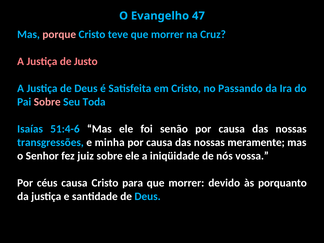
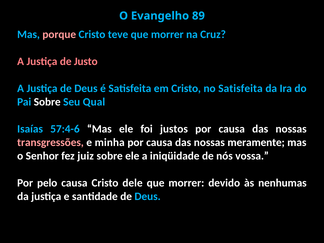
47: 47 -> 89 (198, 16)
no Passando: Passando -> Satisfeita (240, 88)
Sobre colour: pink -> white (47, 102)
Toda: Toda -> Qual (94, 102)
51:4-6: 51:4-6 -> 57:4-6 (65, 129)
senão: senão -> justos (174, 129)
transgressões colour: light blue -> pink (50, 142)
céus: céus -> pelo (47, 183)
para: para -> dele (133, 183)
porquanto: porquanto -> nenhumas (282, 183)
